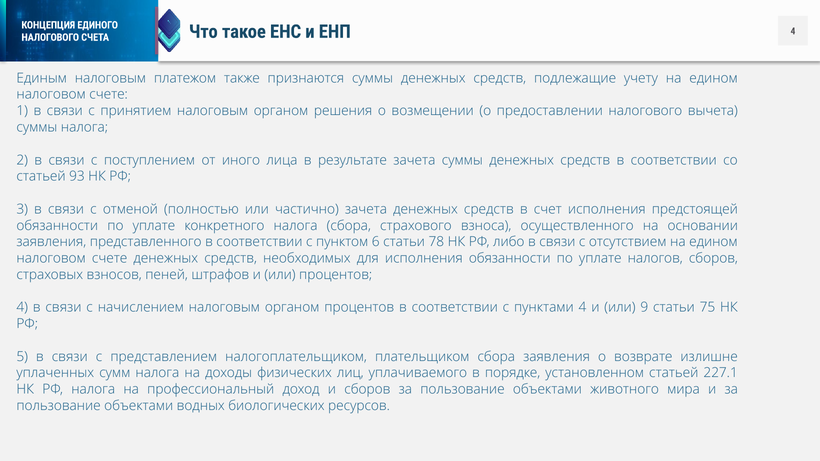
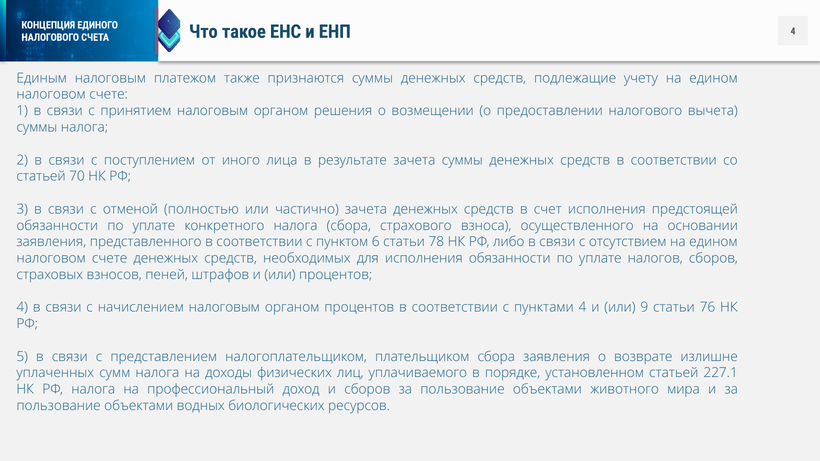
93: 93 -> 70 (77, 176)
75: 75 -> 76 (707, 308)
